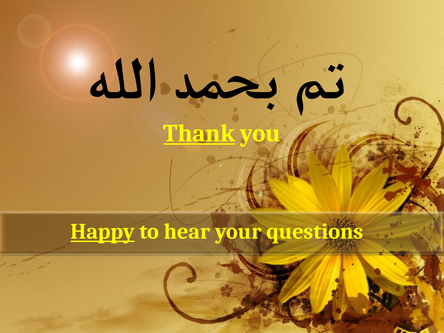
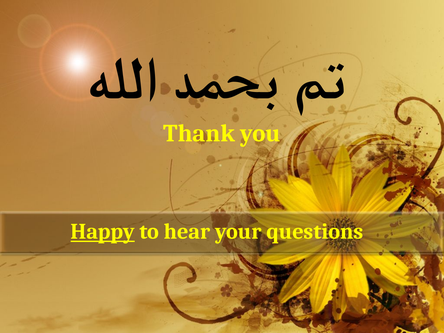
Thank underline: present -> none (199, 133)
